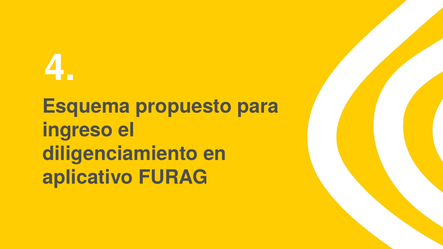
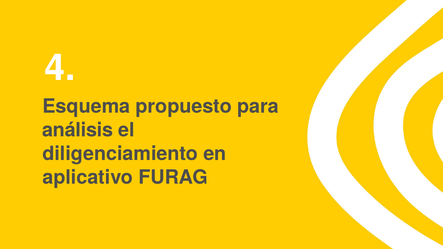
ingreso: ingreso -> análisis (78, 130)
